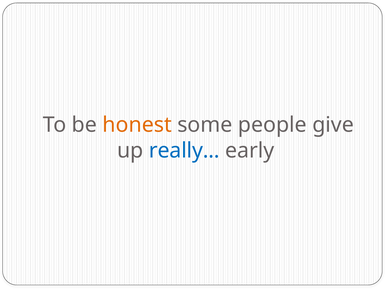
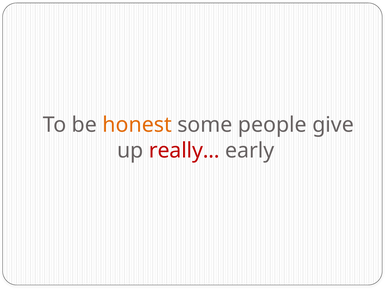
really colour: blue -> red (184, 150)
